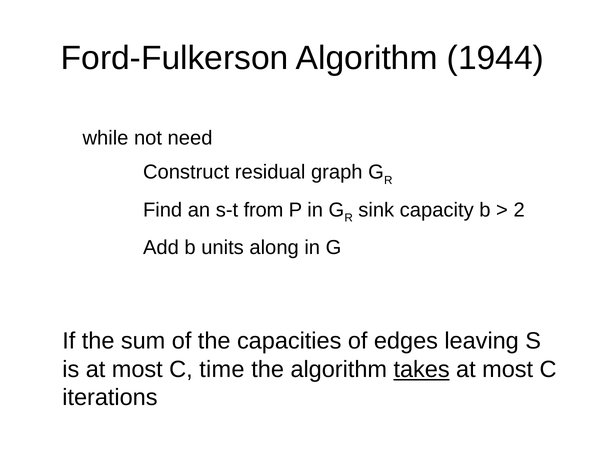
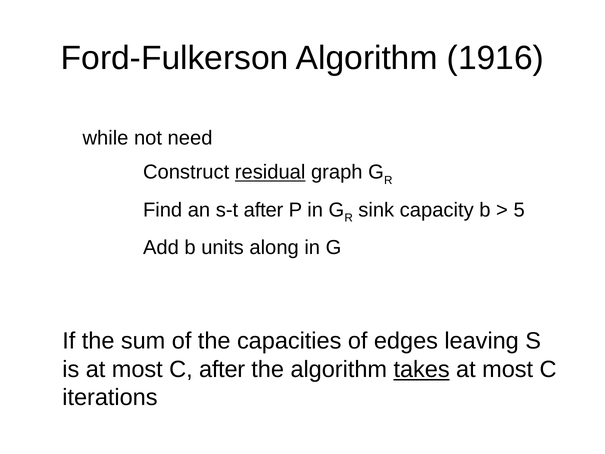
1944: 1944 -> 1916 (495, 58)
residual underline: none -> present (270, 172)
s-t from: from -> after (264, 210)
2: 2 -> 5 (519, 210)
C time: time -> after (222, 369)
